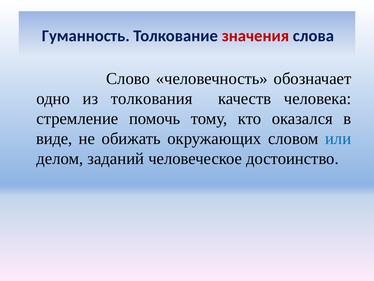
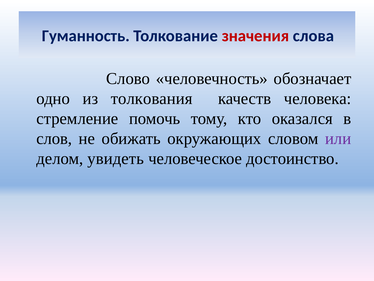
виде: виде -> слов (54, 138)
или colour: blue -> purple (338, 138)
заданий: заданий -> увидеть (116, 158)
